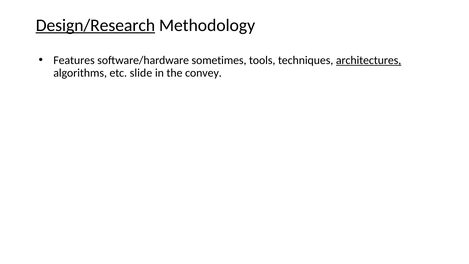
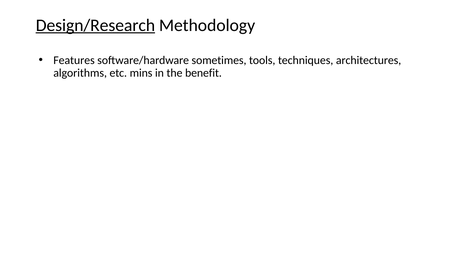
architectures underline: present -> none (369, 60)
slide: slide -> mins (141, 73)
convey: convey -> benefit (203, 73)
